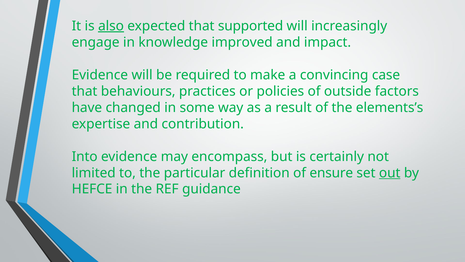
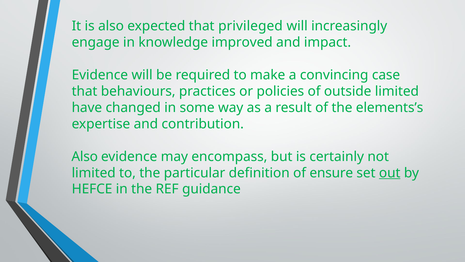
also underline: present -> none (111, 26)
supported: supported -> privileged (250, 26)
outside factors: factors -> limited (397, 91)
Into: Into -> Also (85, 156)
